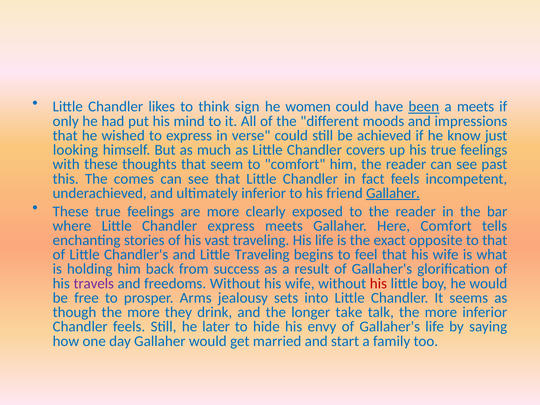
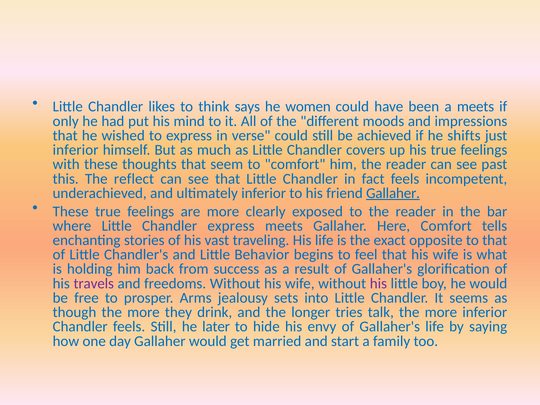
sign: sign -> says (247, 107)
been underline: present -> none (424, 107)
know: know -> shifts (464, 135)
looking: looking -> inferior (76, 150)
comes: comes -> reflect (134, 179)
Little Traveling: Traveling -> Behavior (262, 255)
his colour: red -> purple (378, 283)
take: take -> tries (349, 312)
